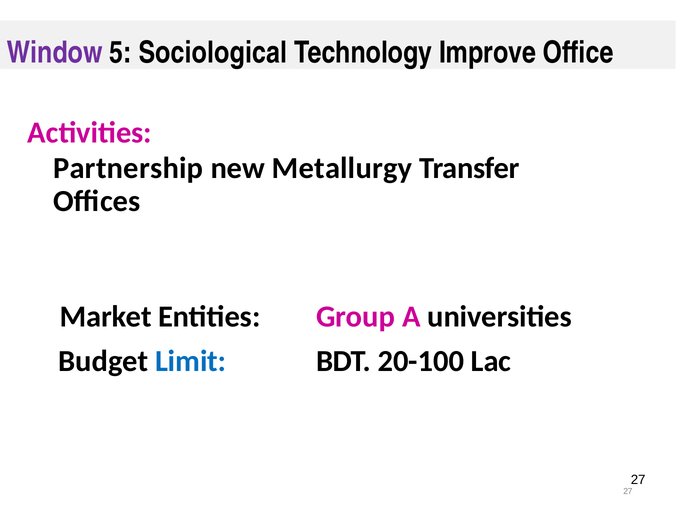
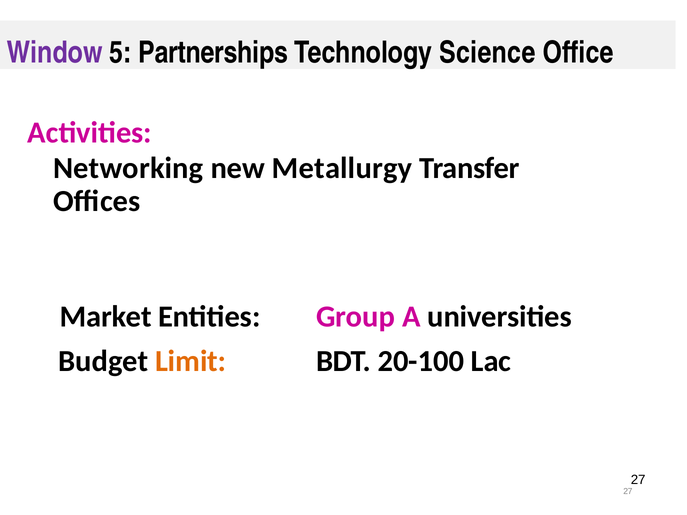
Sociological: Sociological -> Partnerships (213, 53)
Improve: Improve -> Science (487, 53)
Partnership: Partnership -> Networking (128, 168)
Limit colour: blue -> orange (191, 361)
